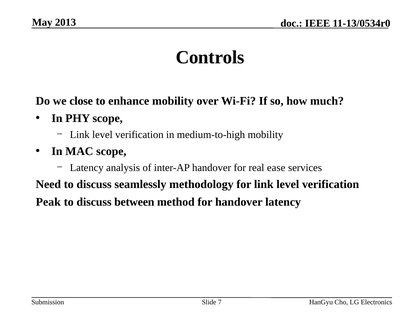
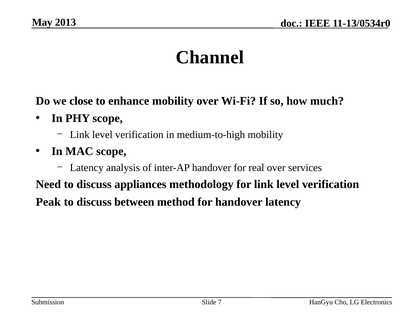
Controls: Controls -> Channel (210, 57)
real ease: ease -> over (276, 168)
seamlessly: seamlessly -> appliances (140, 184)
